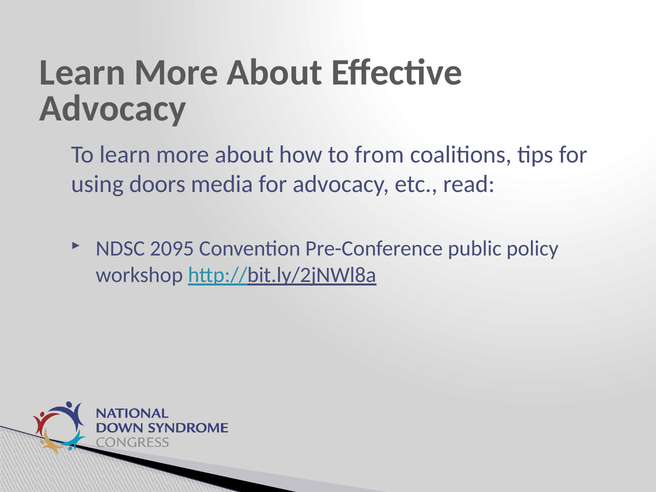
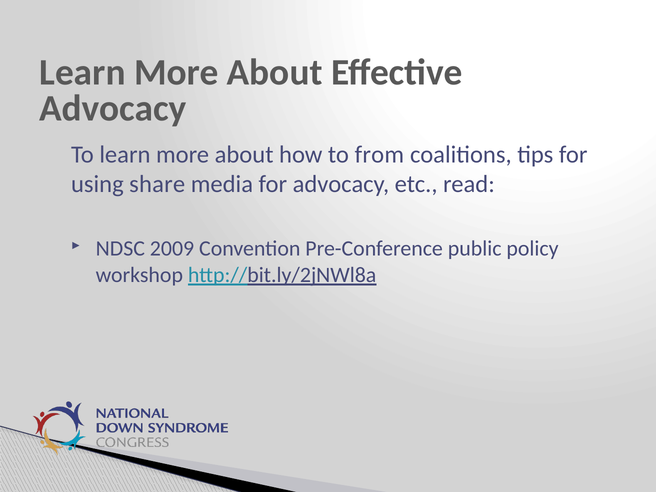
doors: doors -> share (157, 184)
2095: 2095 -> 2009 (172, 249)
